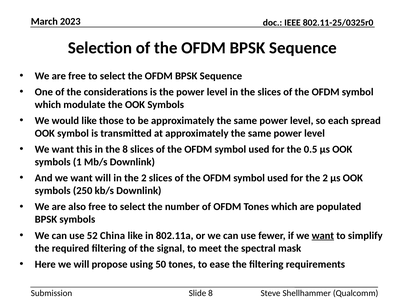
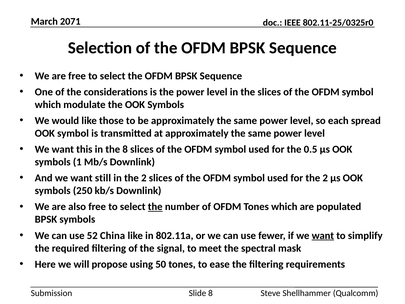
2023: 2023 -> 2071 (70, 21)
want will: will -> still (103, 178)
the underline: none -> present (155, 207)
